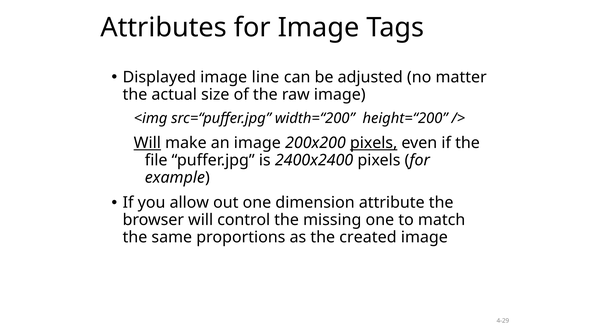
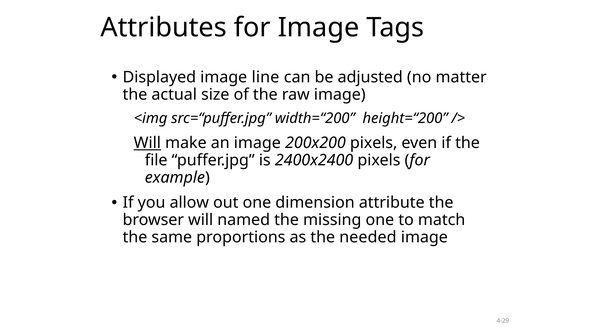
pixels underline: present -> none (374, 143)
control: control -> named (244, 220)
created: created -> needed (368, 238)
